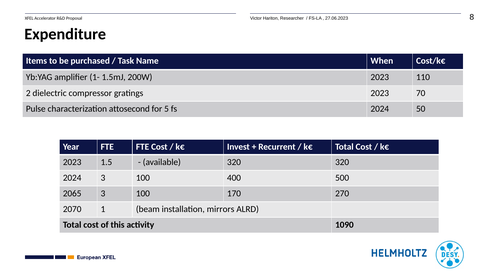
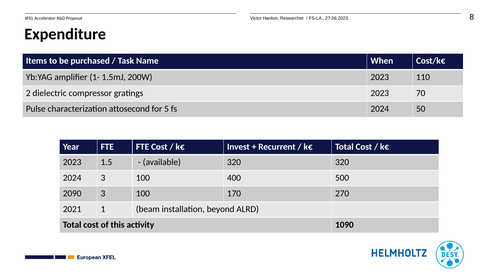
2065: 2065 -> 2090 (72, 194)
2070: 2070 -> 2021 (72, 209)
mirrors: mirrors -> beyond (221, 209)
